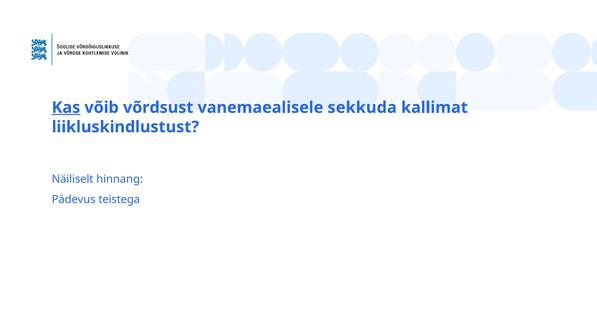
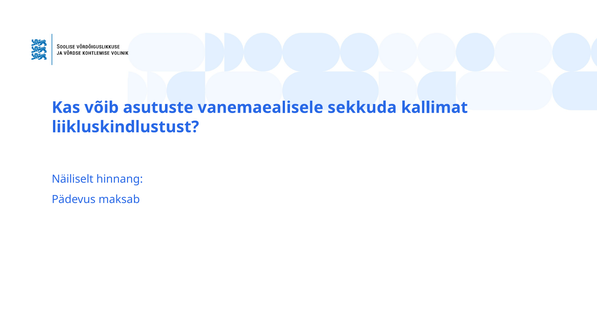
Kas underline: present -> none (66, 107)
võrdsust: võrdsust -> asutuste (158, 107)
teistega: teistega -> maksab (119, 199)
